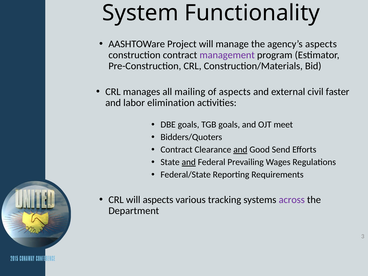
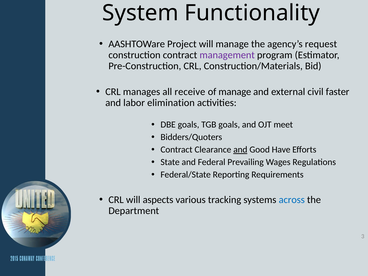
agency’s aspects: aspects -> request (321, 44)
mailing: mailing -> receive (190, 92)
of aspects: aspects -> manage (235, 92)
Send: Send -> Have (281, 150)
and underline: present -> none (189, 162)
across colour: purple -> blue (292, 200)
